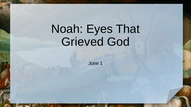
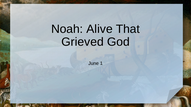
Eyes: Eyes -> Alive (99, 29)
